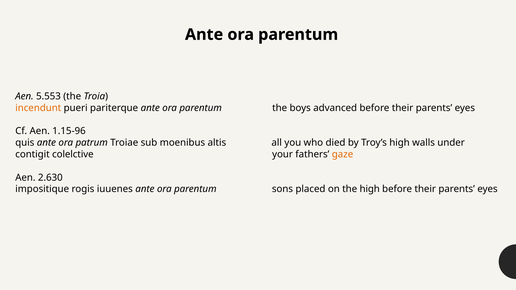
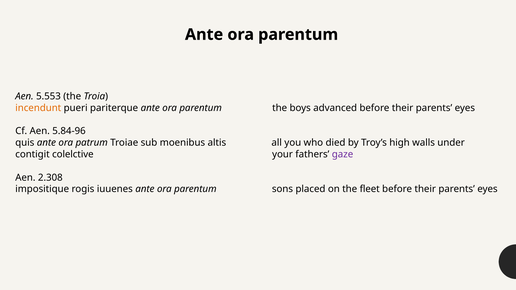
1.15-96: 1.15-96 -> 5.84-96 (69, 131)
gaze colour: orange -> purple (343, 154)
2.630: 2.630 -> 2.308 (50, 178)
the high: high -> fleet (370, 189)
